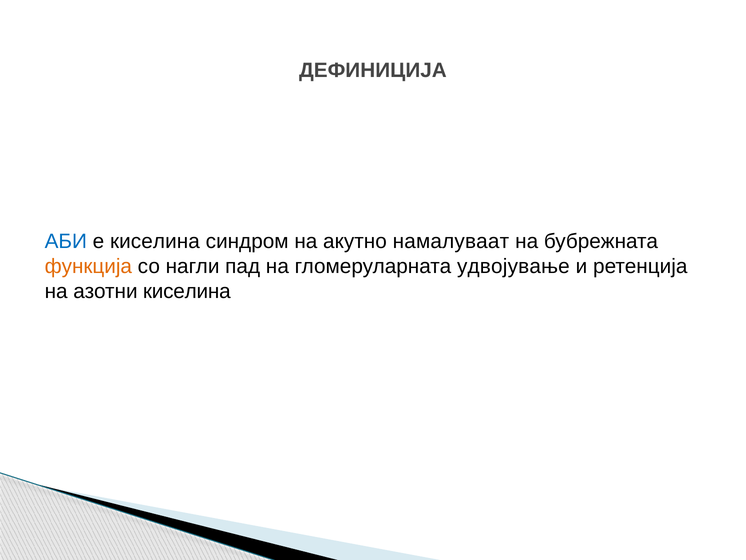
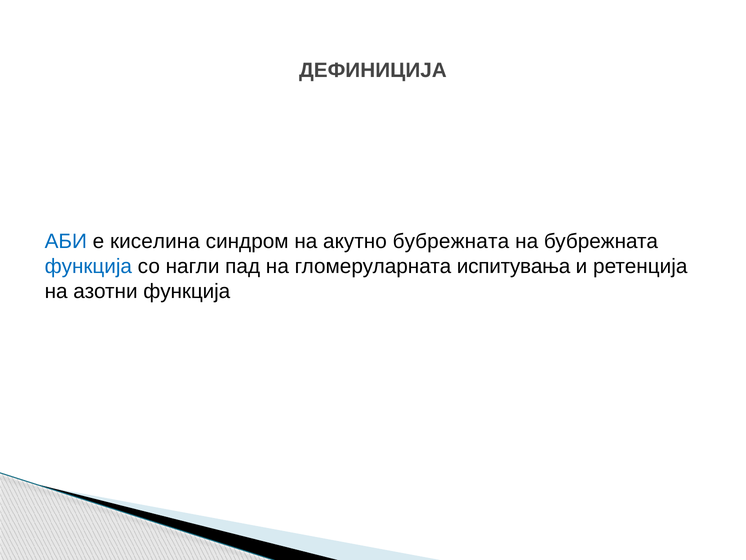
акутно намалуваат: намалуваат -> бубрежната (451, 241)
функција colour: orange -> blue (88, 266)
удвојување: удвојување -> испитувања (514, 266)
азотни киселина: киселина -> функција (187, 291)
